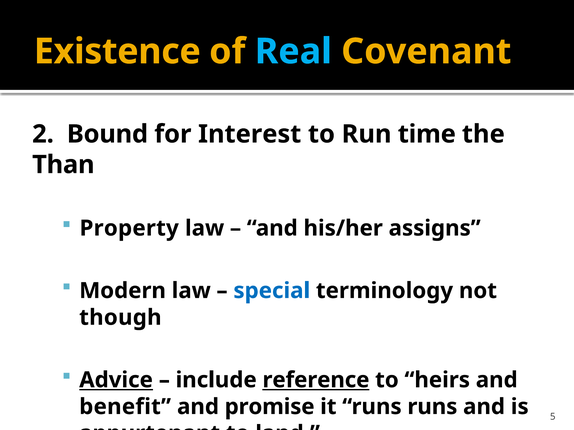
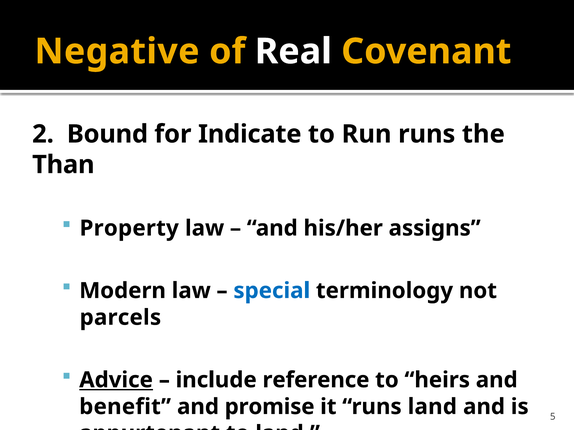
Existence: Existence -> Negative (117, 52)
Real colour: light blue -> white (293, 52)
Interest: Interest -> Indicate (250, 134)
Run time: time -> runs (427, 134)
though: though -> parcels (120, 318)
reference underline: present -> none (316, 380)
runs runs: runs -> land (432, 407)
